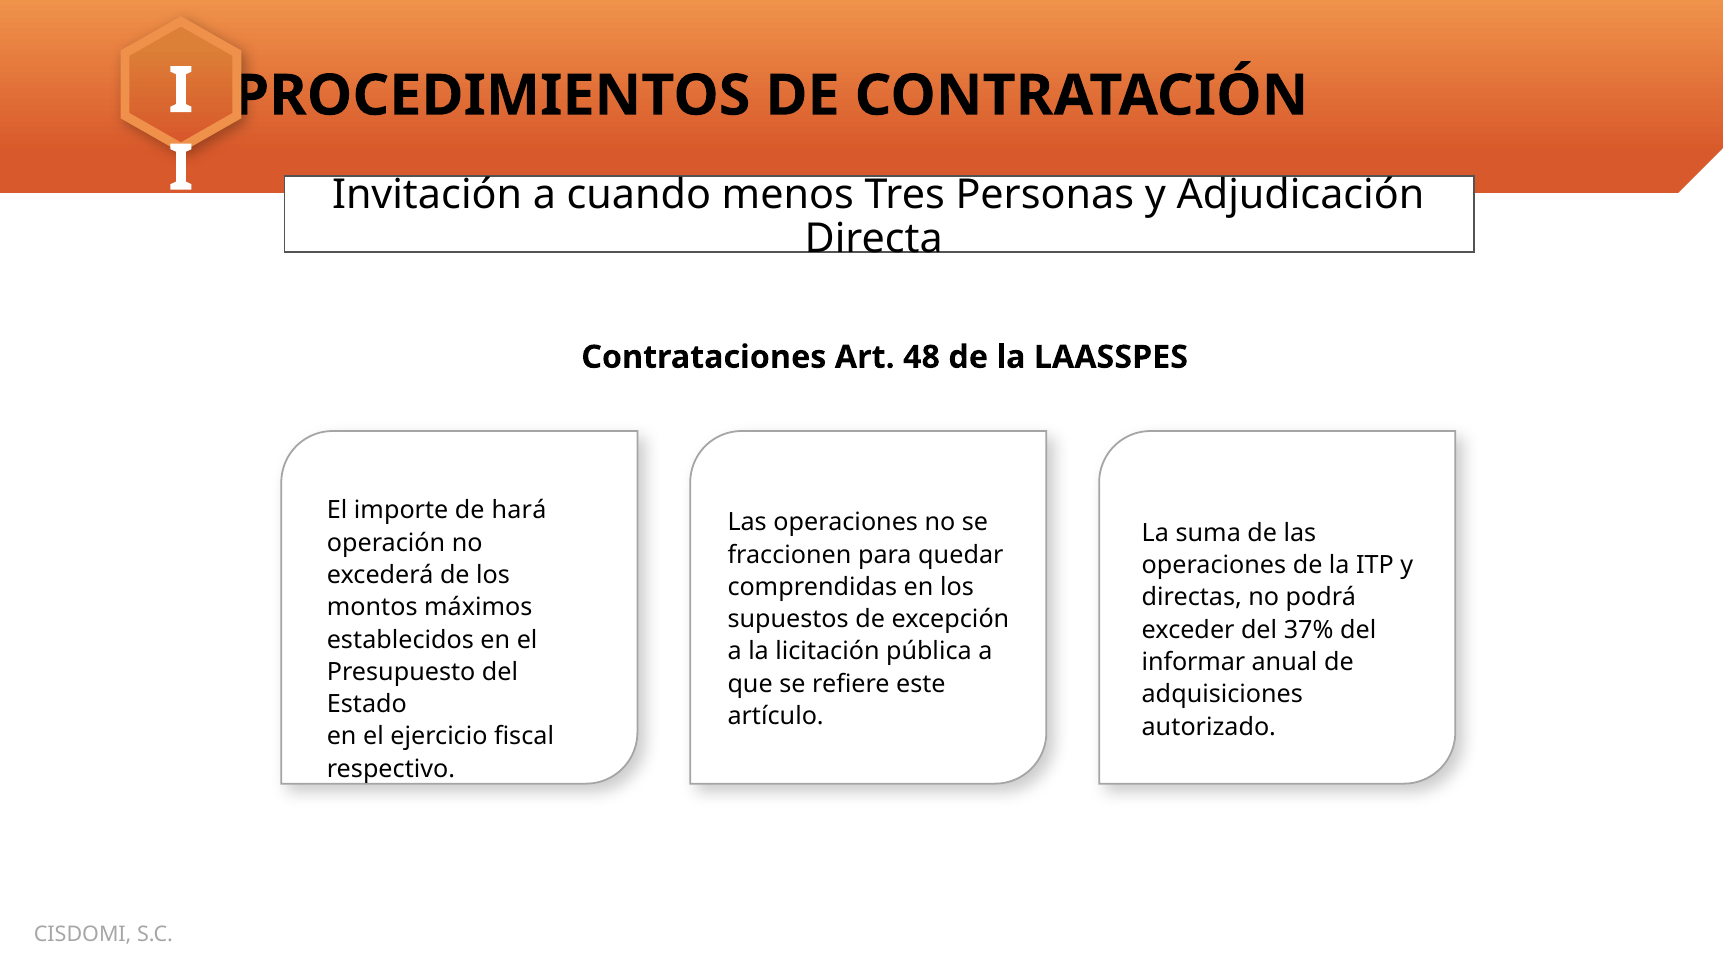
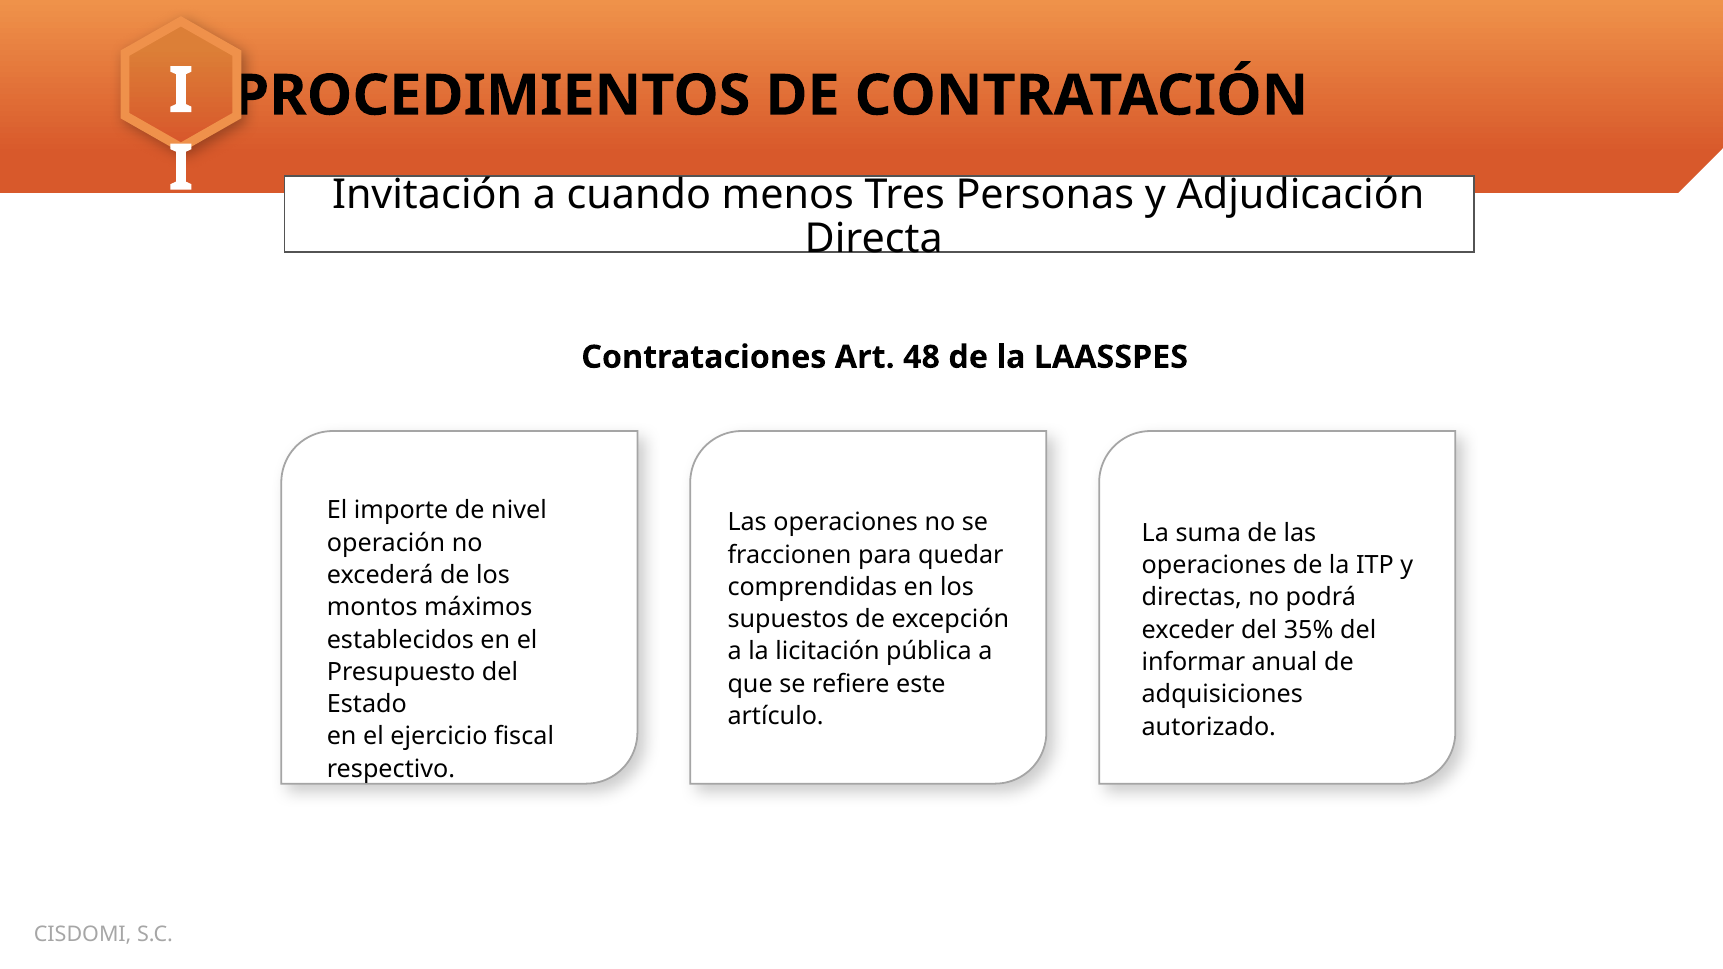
hará: hará -> nivel (519, 511)
37%: 37% -> 35% (1309, 630)
